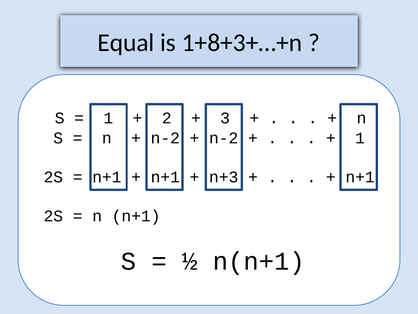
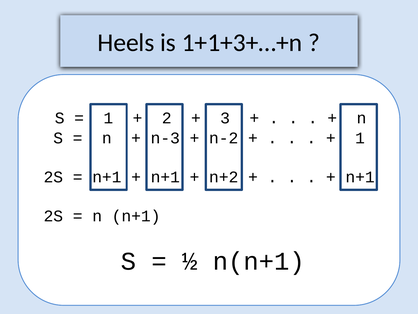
Equal: Equal -> Heels (126, 43)
1+8+3+…+n: 1+8+3+…+n -> 1+1+3+…+n (242, 43)
n-2: n-2 -> n-3 (165, 138)
n+3: n+3 -> n+2 (224, 177)
